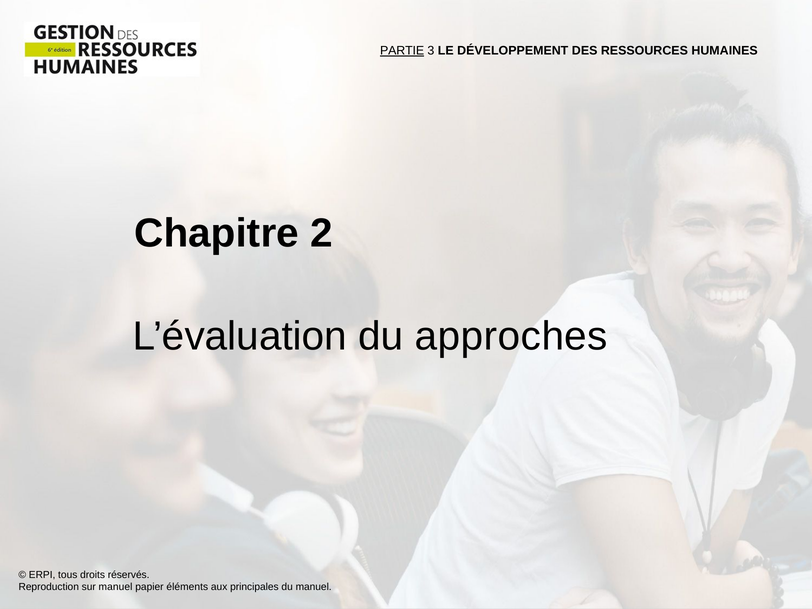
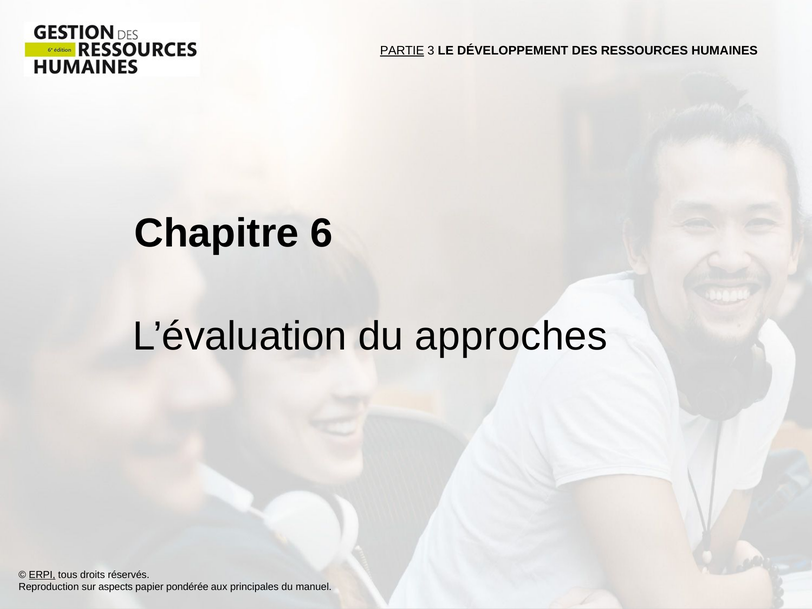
2: 2 -> 6 (321, 234)
ERPI underline: none -> present (42, 575)
sur manuel: manuel -> aspects (116, 587)
éléments: éléments -> pondérée (187, 587)
